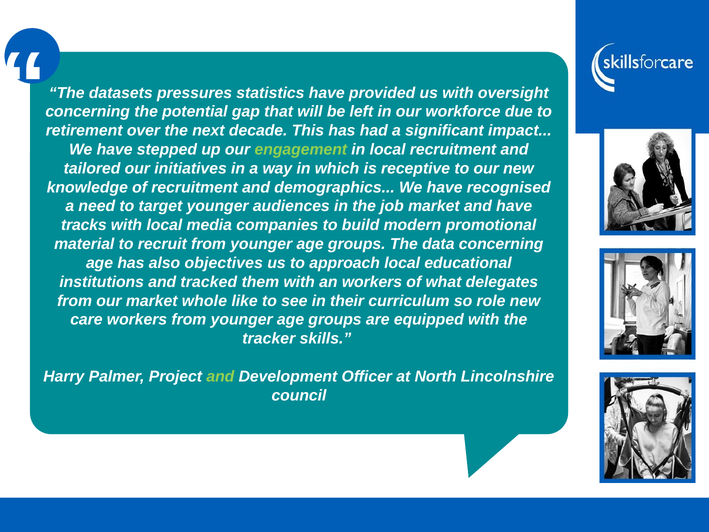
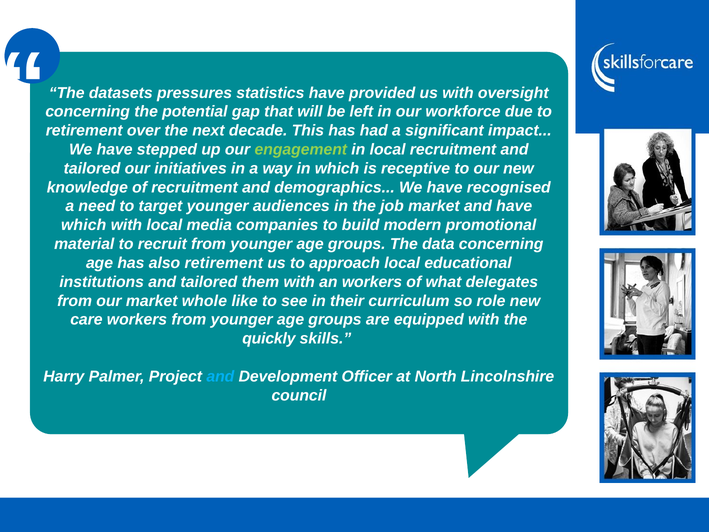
tracks: tracks -> which (84, 225)
also objectives: objectives -> retirement (224, 263)
institutions and tracked: tracked -> tailored (209, 282)
tracker: tracker -> quickly (269, 338)
and colour: light green -> light blue (220, 376)
